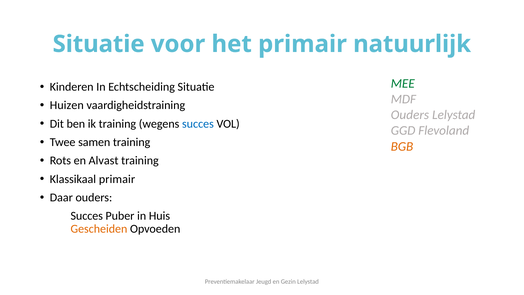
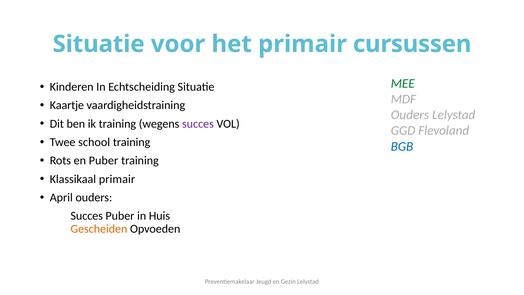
natuurlijk: natuurlijk -> cursussen (412, 44)
Huizen: Huizen -> Kaartje (67, 105)
succes colour: blue -> purple (198, 124)
samen: samen -> school (94, 142)
BGB colour: orange -> blue (402, 146)
en Alvast: Alvast -> Puber (104, 161)
Daar: Daar -> April (61, 197)
